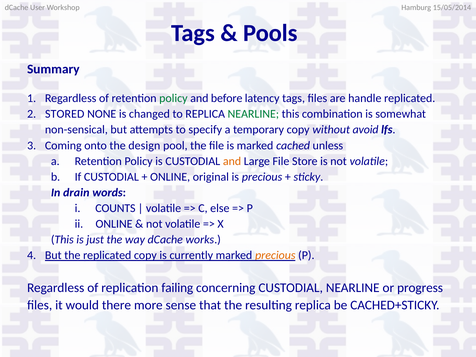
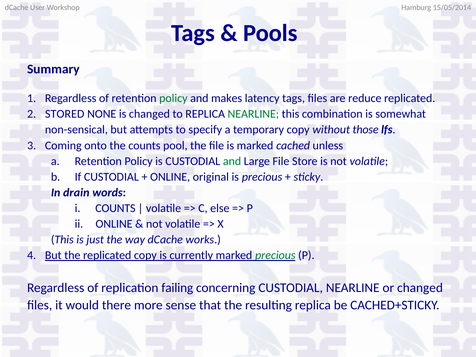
before: before -> makes (227, 98)
handle: handle -> reduce (365, 98)
avoid: avoid -> those (366, 130)
the design: design -> counts (144, 145)
and colour: orange -> green (232, 161)
precious colour: orange -> green (275, 255)
or progress: progress -> changed (420, 288)
